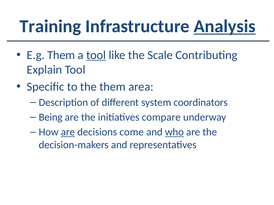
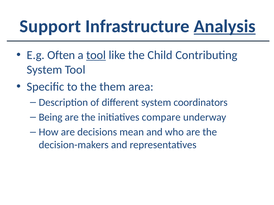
Training: Training -> Support (50, 26)
E.g Them: Them -> Often (61, 55)
Scale: Scale -> Child (160, 55)
Explain: Explain -> System (44, 70)
are underline: present -> none (68, 132)
come: come -> mean (132, 132)
who underline: present -> none (174, 132)
